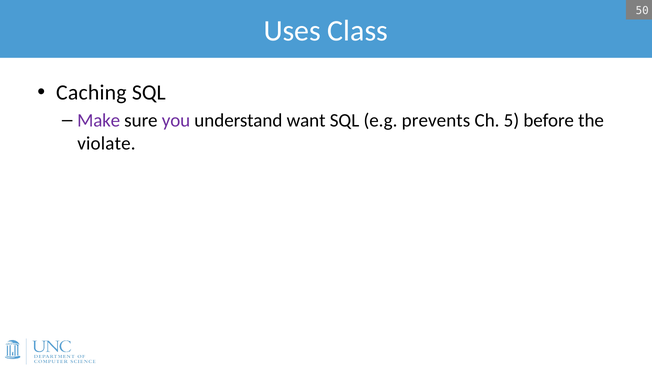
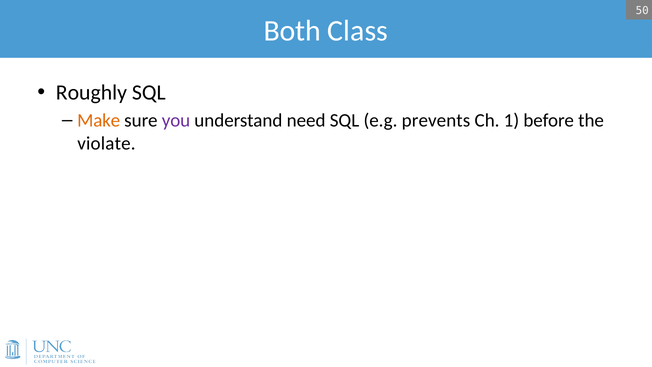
Uses: Uses -> Both (292, 31)
Caching: Caching -> Roughly (91, 92)
Make colour: purple -> orange (99, 120)
want: want -> need (306, 120)
5: 5 -> 1 (511, 120)
